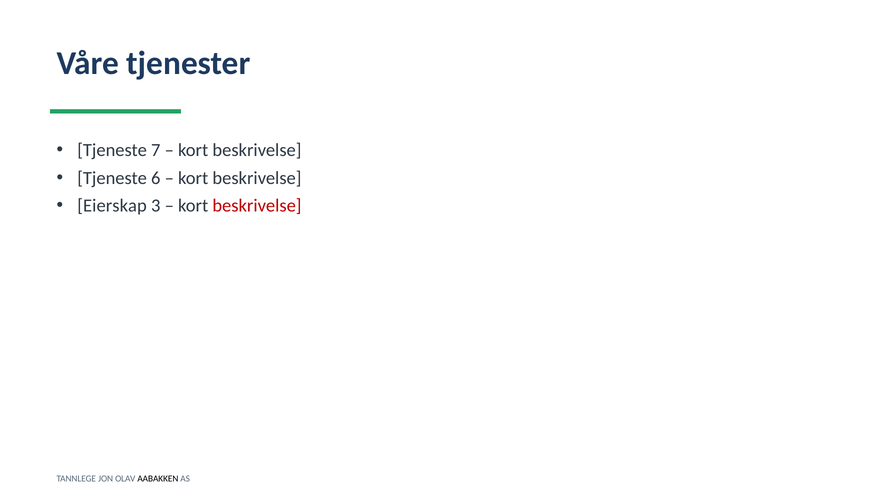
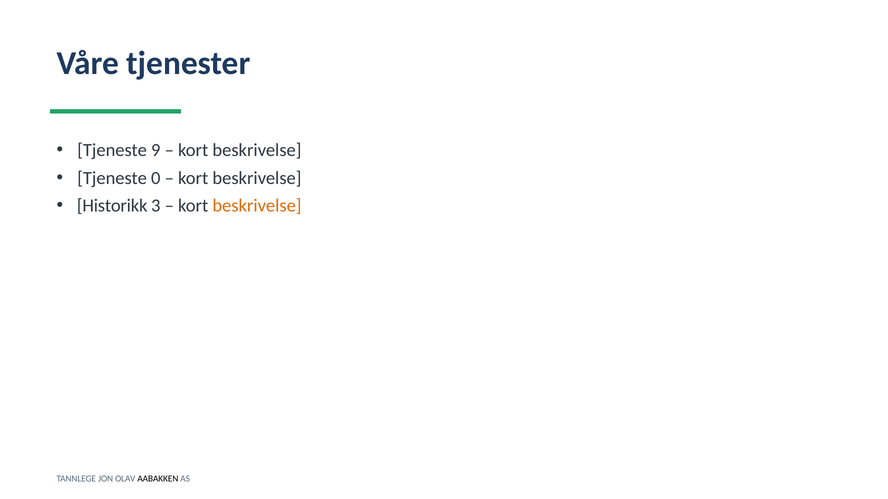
7: 7 -> 9 (156, 150)
6: 6 -> 0 (156, 178)
Eierskap: Eierskap -> Historikk (112, 206)
beskrivelse colour: red -> orange (257, 206)
